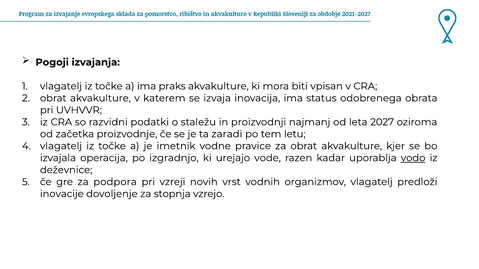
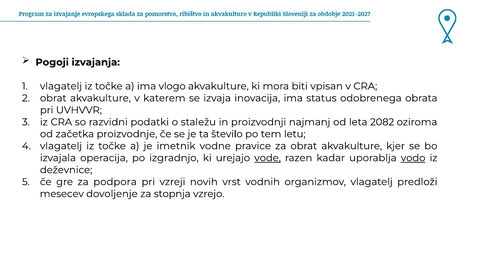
praks: praks -> vlogo (172, 86)
2027: 2027 -> 2082 (382, 122)
zaradi: zaradi -> število (227, 134)
vode underline: none -> present (268, 158)
inovacije: inovacije -> mesecev (62, 194)
